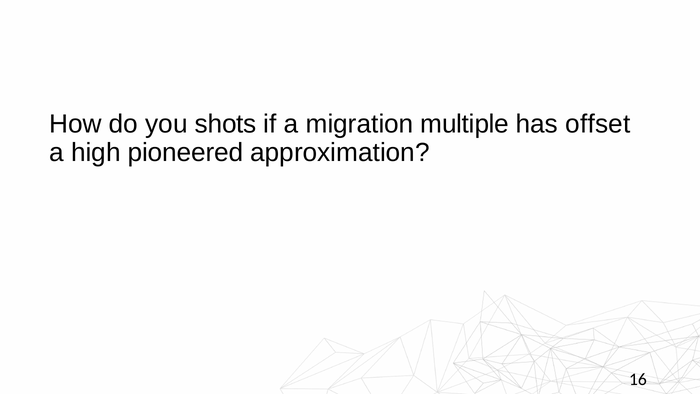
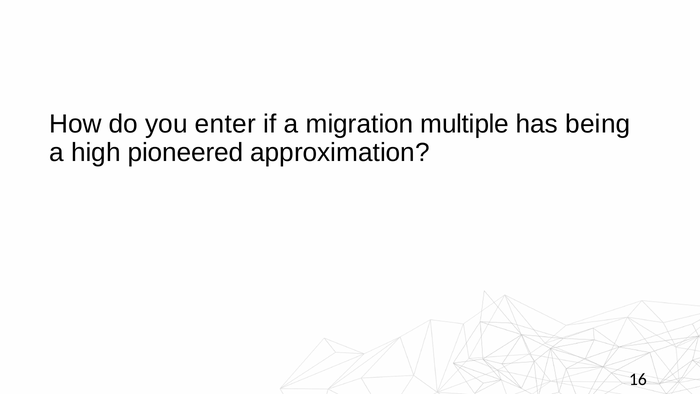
shots: shots -> enter (225, 124)
offset: offset -> being (598, 124)
